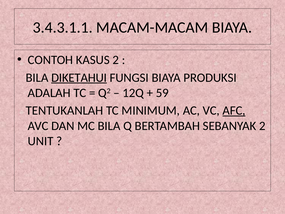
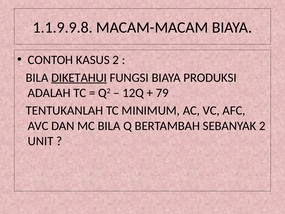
3.4.3.1.1: 3.4.3.1.1 -> 1.1.9.9.8 (63, 27)
59: 59 -> 79 (162, 93)
AFC underline: present -> none (234, 110)
